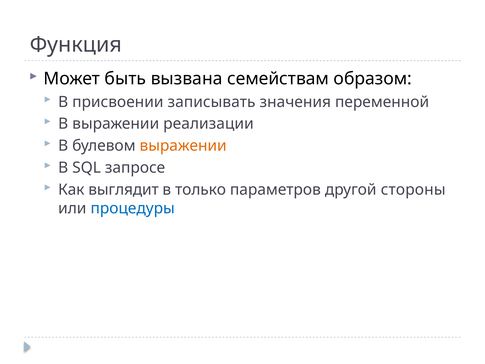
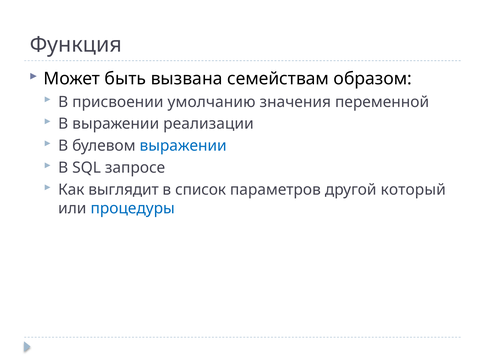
записывать: записывать -> умолчанию (212, 102)
выражении colour: orange -> blue (183, 146)
только: только -> список (201, 190)
стороны: стороны -> который (413, 190)
